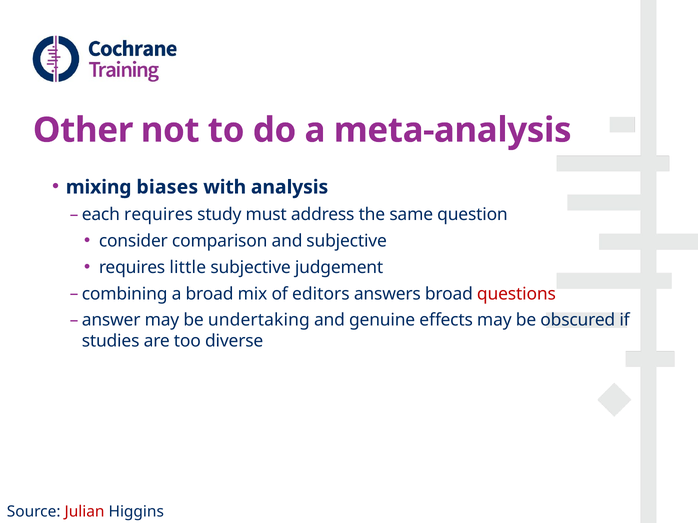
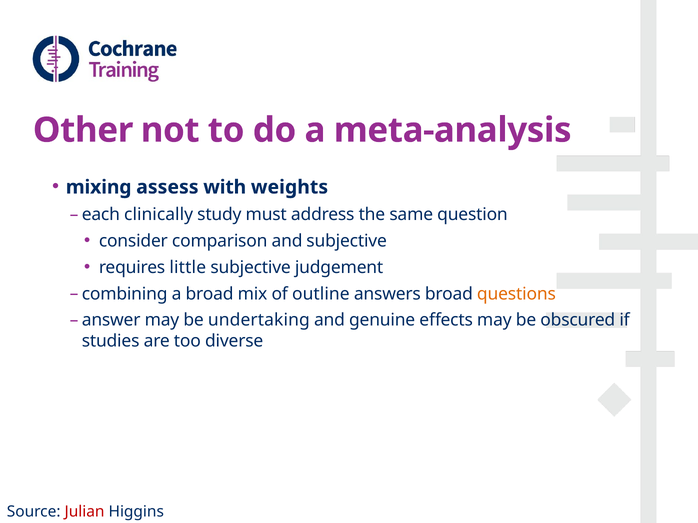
biases: biases -> assess (167, 187)
analysis: analysis -> weights (289, 187)
each requires: requires -> clinically (159, 215)
editors: editors -> outline (321, 294)
questions colour: red -> orange (516, 294)
